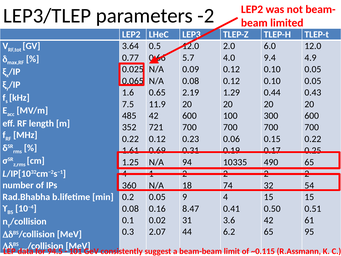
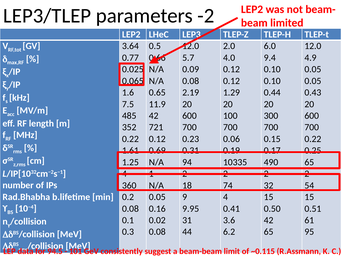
8.47: 8.47 -> 9.95 (191, 208)
2.07: 2.07 -> 0.08 (157, 232)
